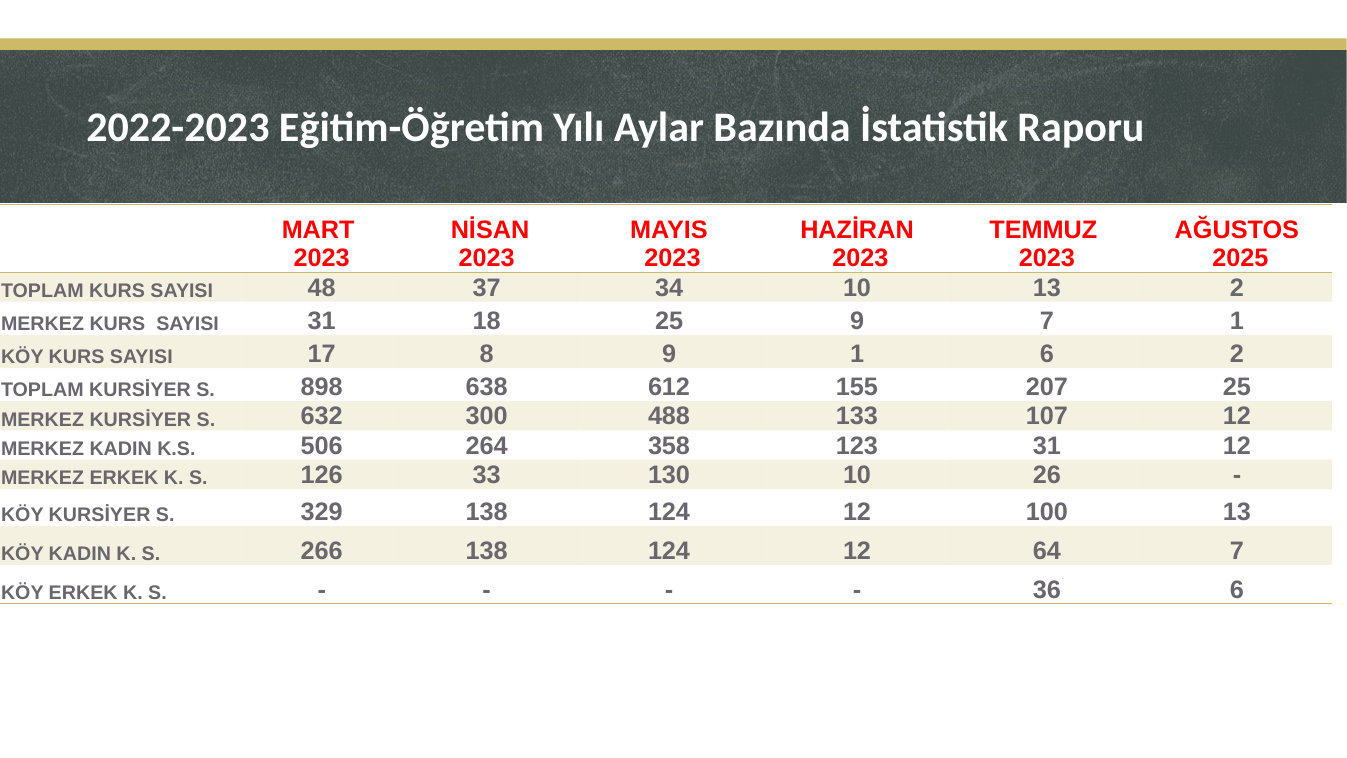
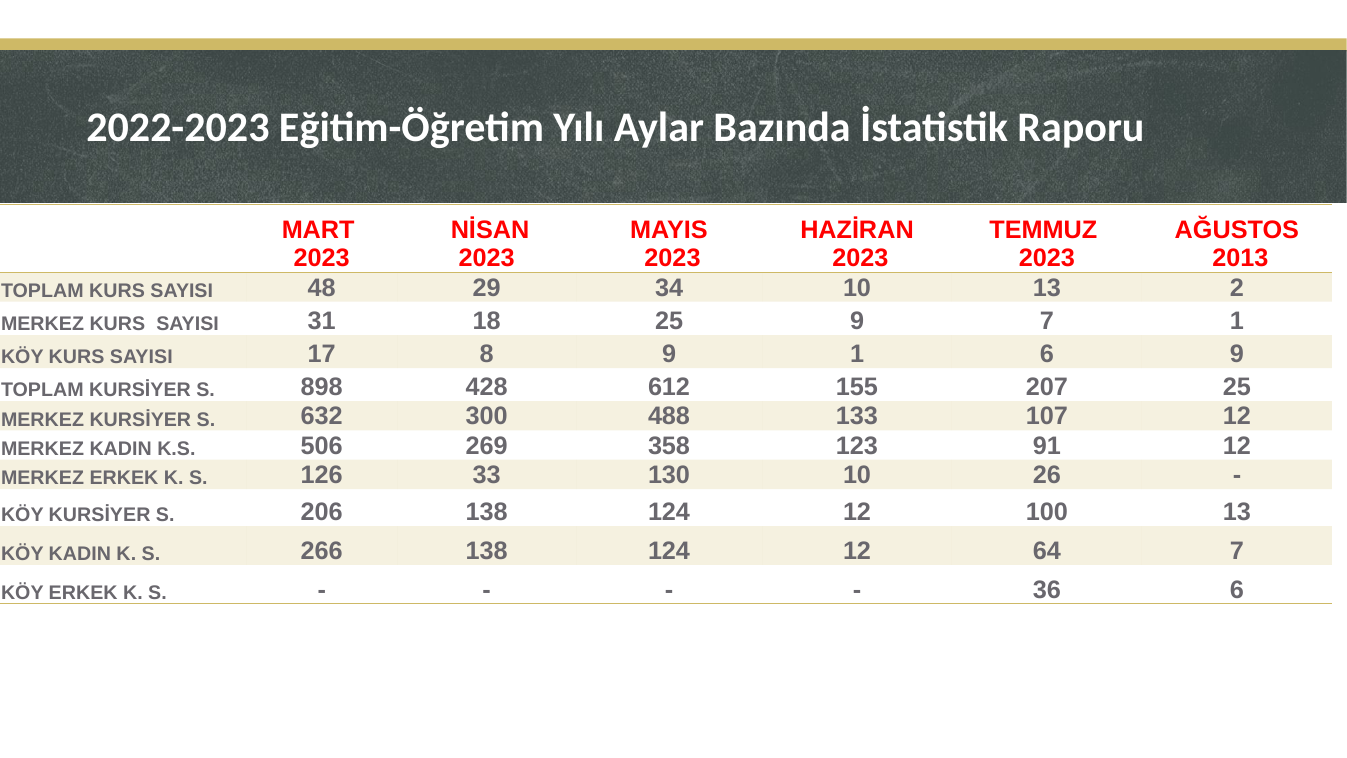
2025: 2025 -> 2013 (1240, 259)
37: 37 -> 29 (487, 288)
6 2: 2 -> 9 (1237, 354)
638: 638 -> 428 (487, 387)
264: 264 -> 269 (487, 446)
123 31: 31 -> 91 (1047, 446)
329: 329 -> 206 (322, 512)
